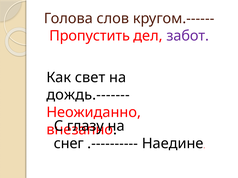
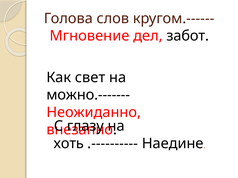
Пропустить: Пропустить -> Мгновение (89, 36)
забот colour: purple -> black (188, 36)
дождь.-------: дождь.------- -> можно.------- (88, 95)
снег: снег -> хоть (69, 144)
